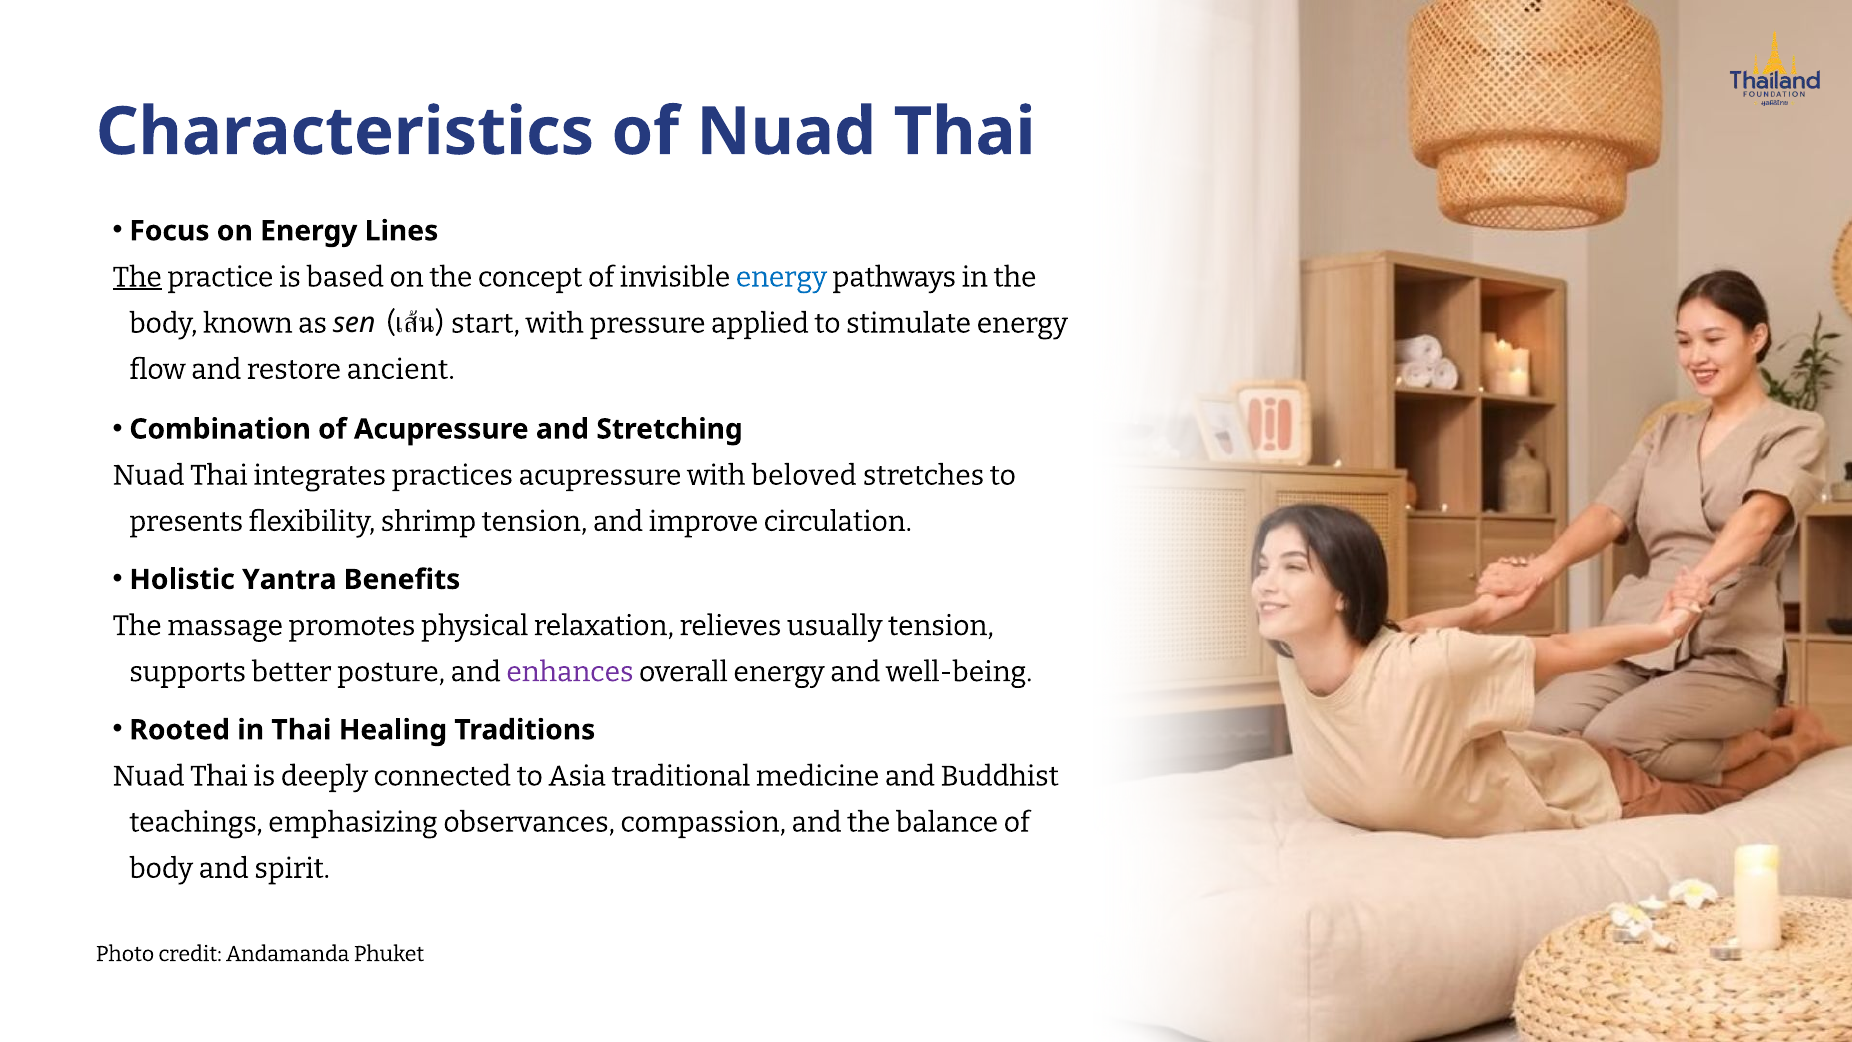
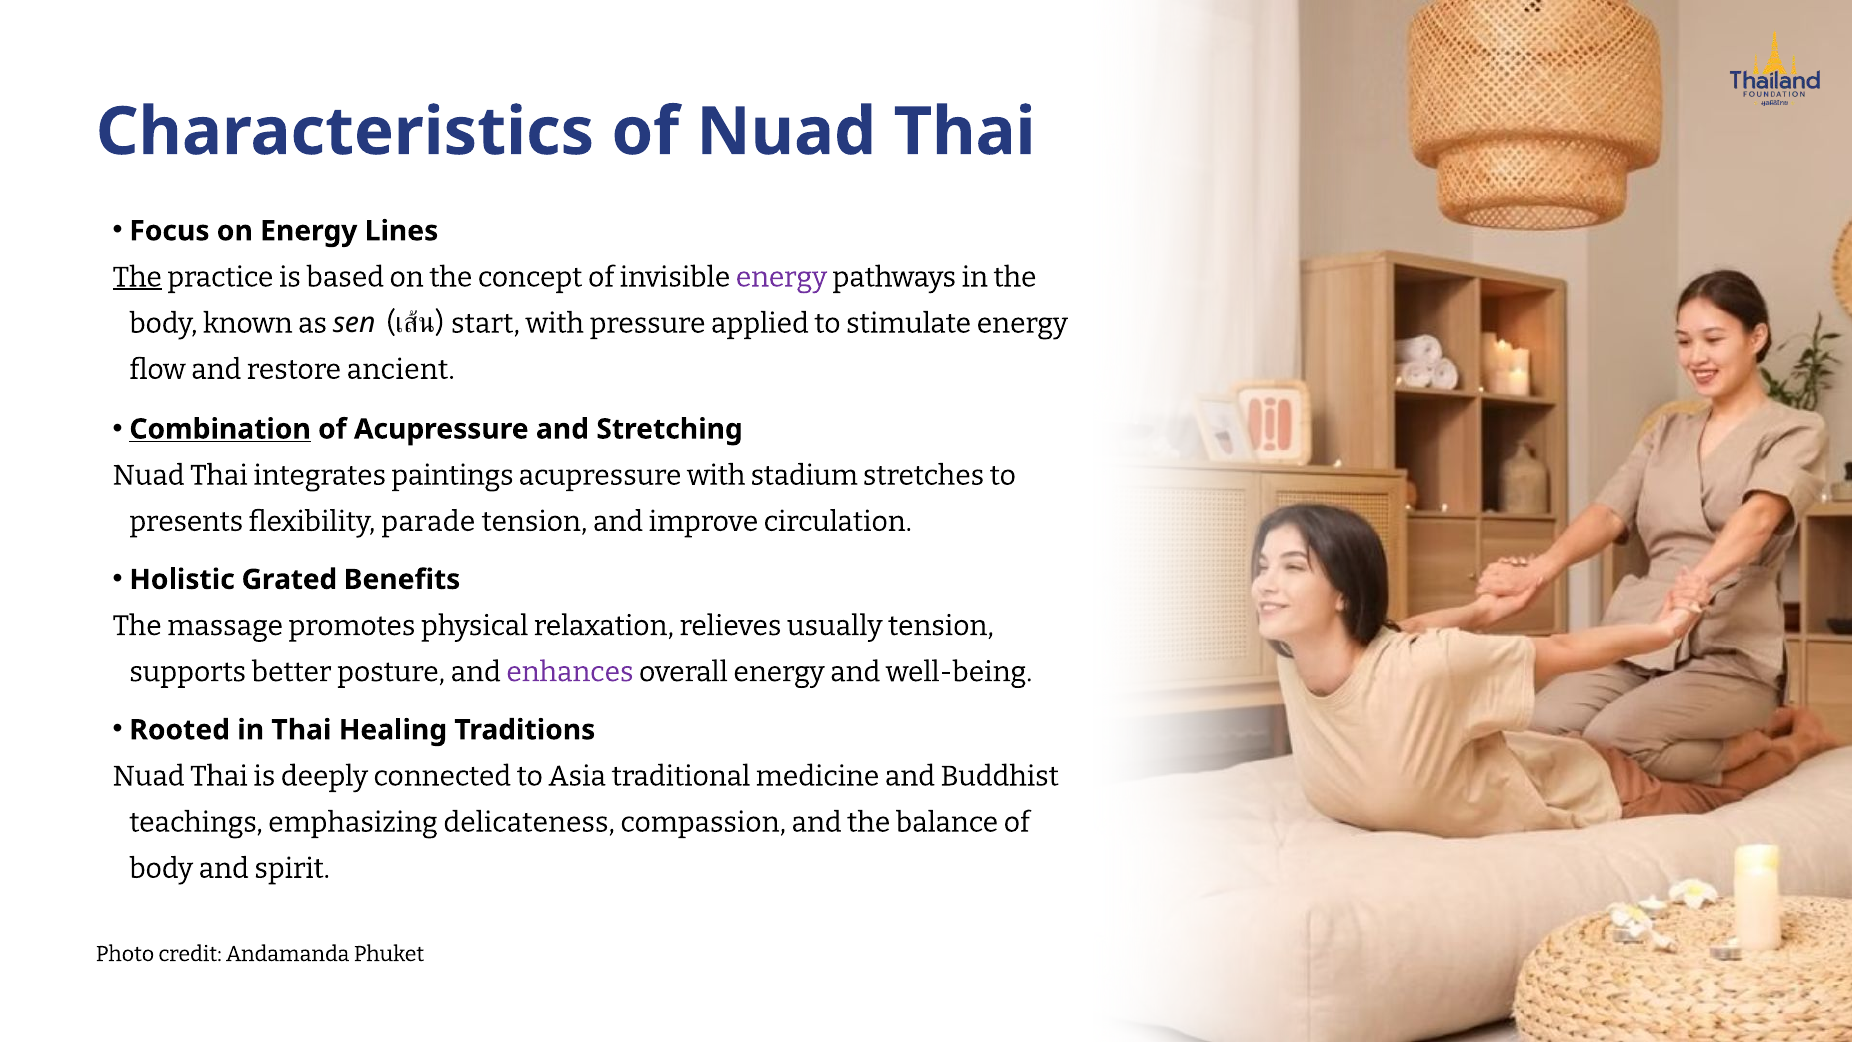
energy colour: blue -> purple (781, 277)
Combination underline: none -> present (220, 429)
practices: practices -> paintings (452, 475)
beloved: beloved -> stadium (804, 475)
shrimp: shrimp -> parade (428, 521)
Yantra: Yantra -> Grated (289, 580)
observances: observances -> delicateness (529, 822)
